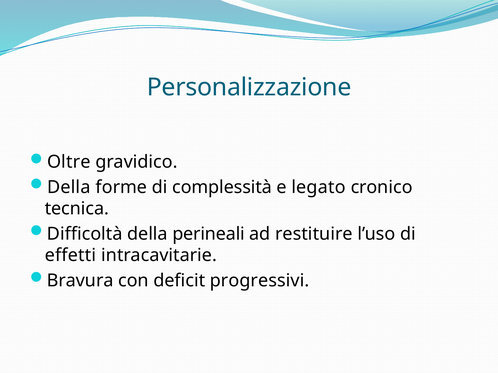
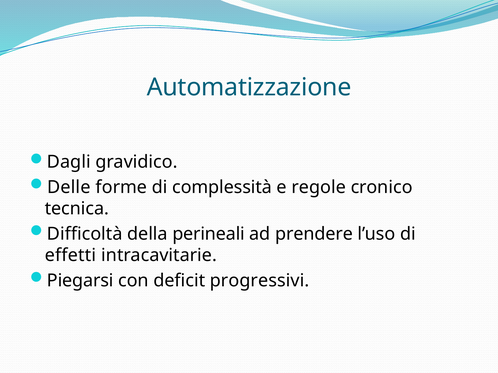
Personalizzazione: Personalizzazione -> Automatizzazione (249, 87)
Oltre: Oltre -> Dagli (69, 162)
Della: Della -> Delle (69, 187)
legato: legato -> regole (319, 187)
restituire: restituire -> prendere (314, 234)
Bravura: Bravura -> Piegarsi (80, 281)
